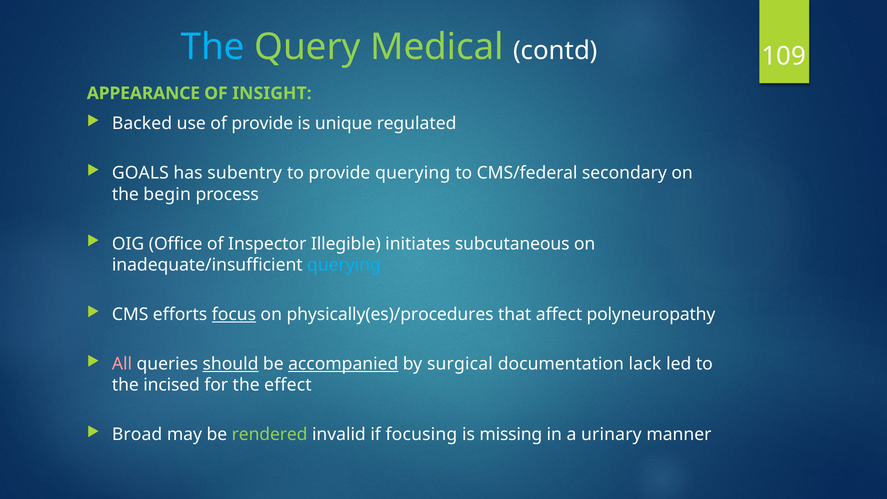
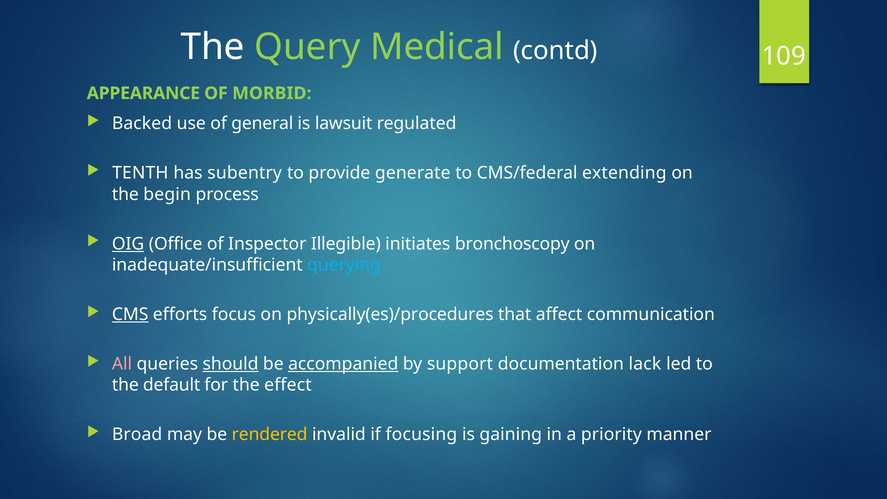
The colour: light blue -> white (213, 47)
INSIGHT: INSIGHT -> MORBID (272, 93)
of provide: provide -> general (262, 124)
unique: unique -> lawsuit (344, 124)
GOALS: GOALS -> TENTH (140, 173)
provide querying: querying -> generate (413, 173)
secondary: secondary -> extending (624, 173)
OIG underline: none -> present (128, 244)
subcutaneous: subcutaneous -> bronchoscopy (512, 244)
CMS underline: none -> present (130, 314)
focus underline: present -> none (234, 314)
polyneuropathy: polyneuropathy -> communication (651, 314)
surgical: surgical -> support (460, 364)
incised: incised -> default (172, 385)
rendered colour: light green -> yellow (270, 435)
missing: missing -> gaining (511, 435)
urinary: urinary -> priority (611, 435)
